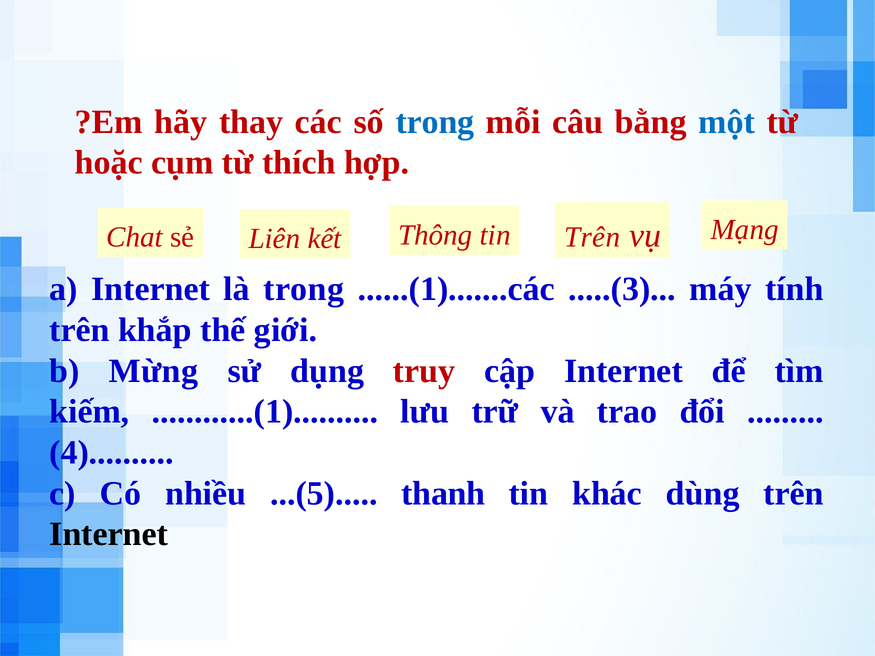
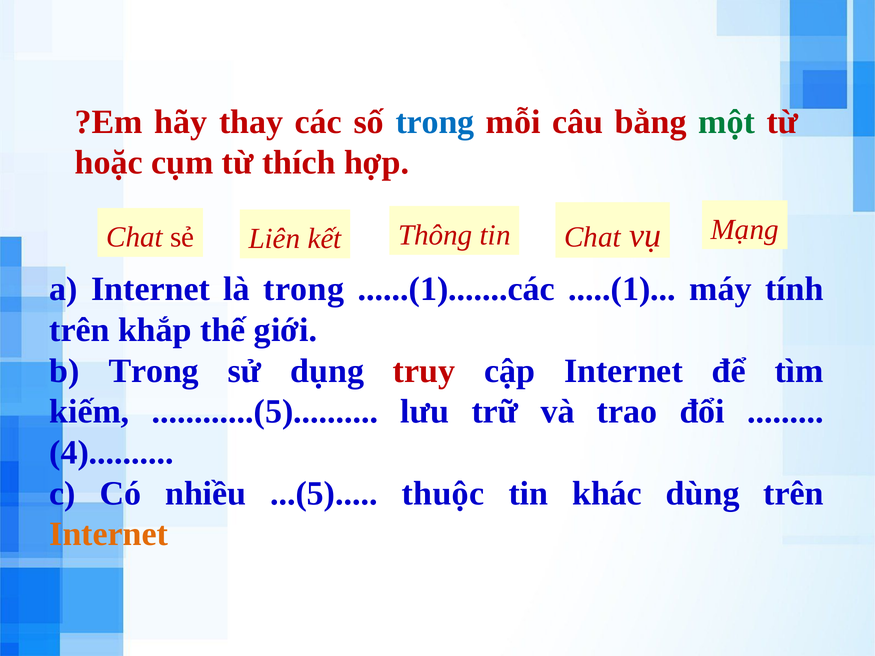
một colour: blue -> green (727, 122)
Trên: Trên -> Chat (592, 237)
.....(3: .....(3 -> .....(1 (622, 289)
b Mừng: Mừng -> Trong (154, 371)
............(1: ............(1 -> ............(5 (265, 412)
thanh: thanh -> thuộc (443, 494)
Internet colour: black -> orange (109, 534)
